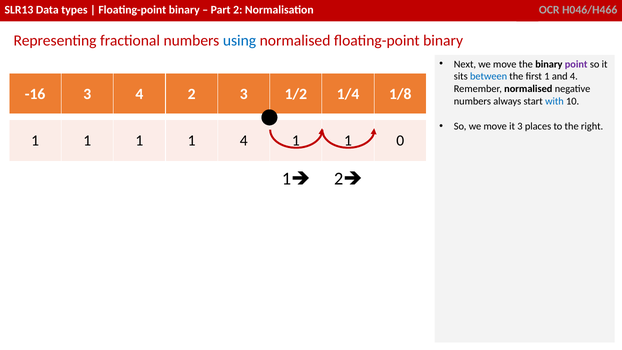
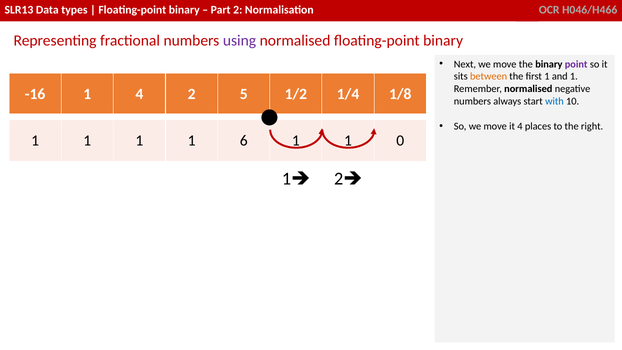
using colour: blue -> purple (240, 41)
between colour: blue -> orange (489, 77)
and 4: 4 -> 1 (574, 77)
-16 3: 3 -> 1 (87, 94)
2 3: 3 -> 5 (244, 94)
it 3: 3 -> 4 (520, 126)
1 4: 4 -> 6 (244, 141)
